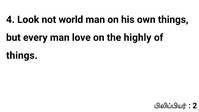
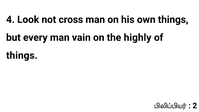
world: world -> cross (71, 20)
love: love -> vain (81, 38)
